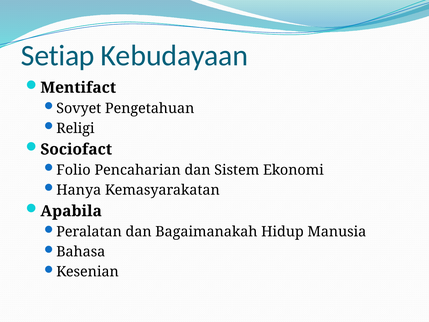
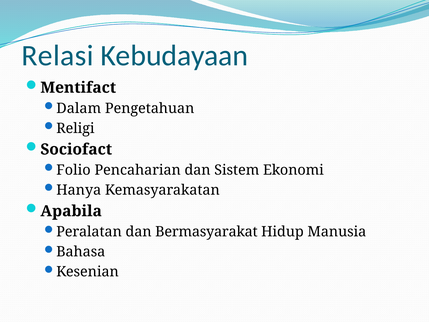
Setiap: Setiap -> Relasi (58, 56)
Sovyet: Sovyet -> Dalam (79, 108)
Bagaimanakah: Bagaimanakah -> Bermasyarakat (206, 232)
